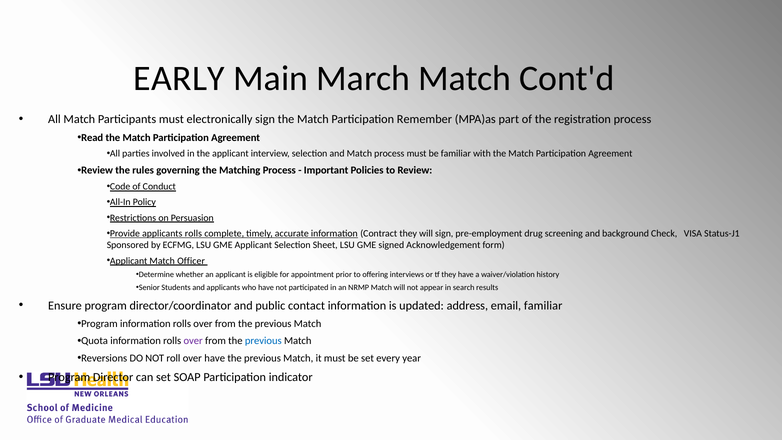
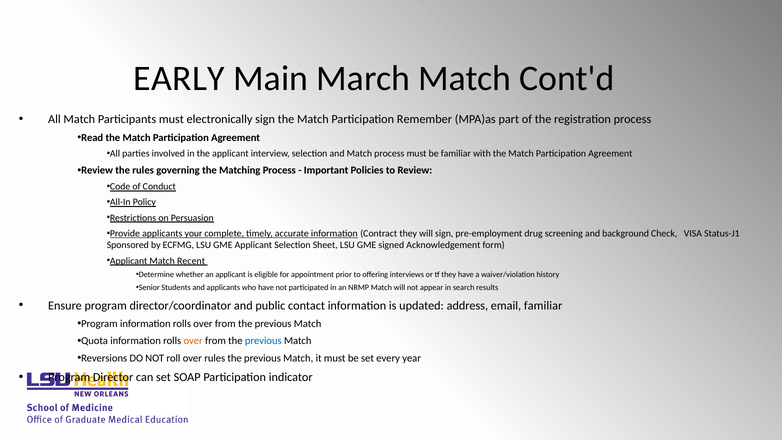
applicants rolls: rolls -> your (193, 233)
Officer: Officer -> Recent (191, 261)
over colour: purple -> orange (193, 341)
over have: have -> rules (215, 358)
